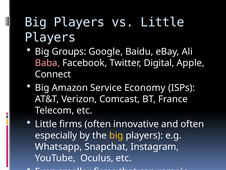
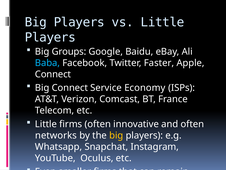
Baba colour: pink -> light blue (47, 63)
Digital: Digital -> Faster (159, 63)
Big Amazon: Amazon -> Connect (70, 88)
especially: especially -> networks (56, 135)
